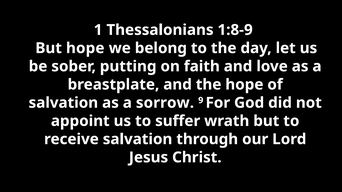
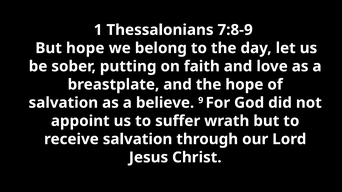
1:8-9: 1:8-9 -> 7:8-9 (235, 30)
sorrow: sorrow -> believe (165, 103)
